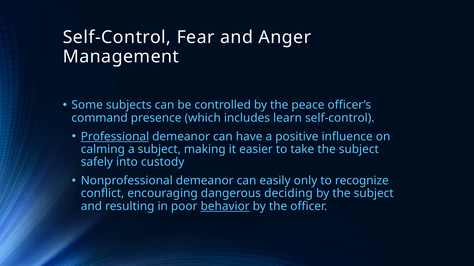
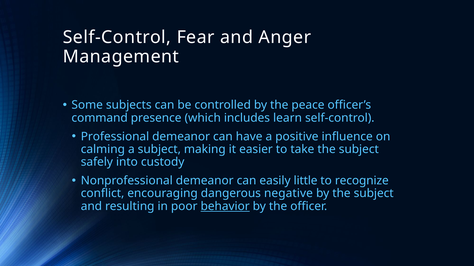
Professional underline: present -> none (115, 137)
only: only -> little (306, 181)
deciding: deciding -> negative (288, 194)
